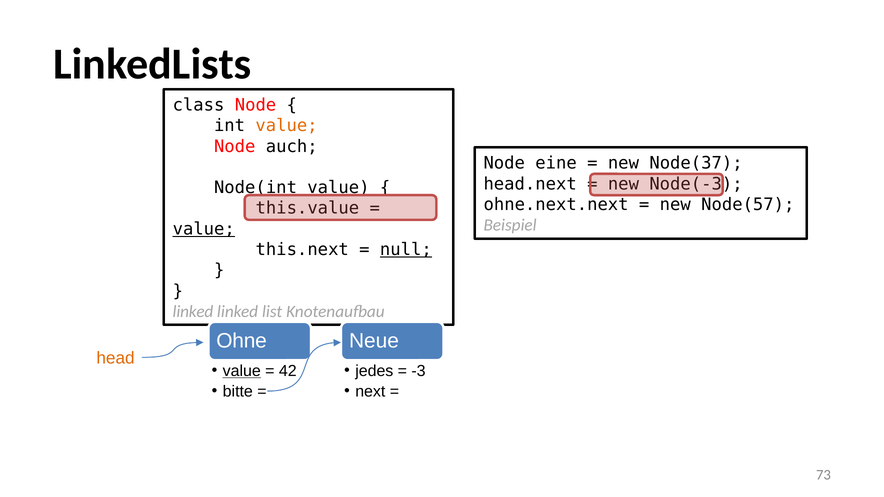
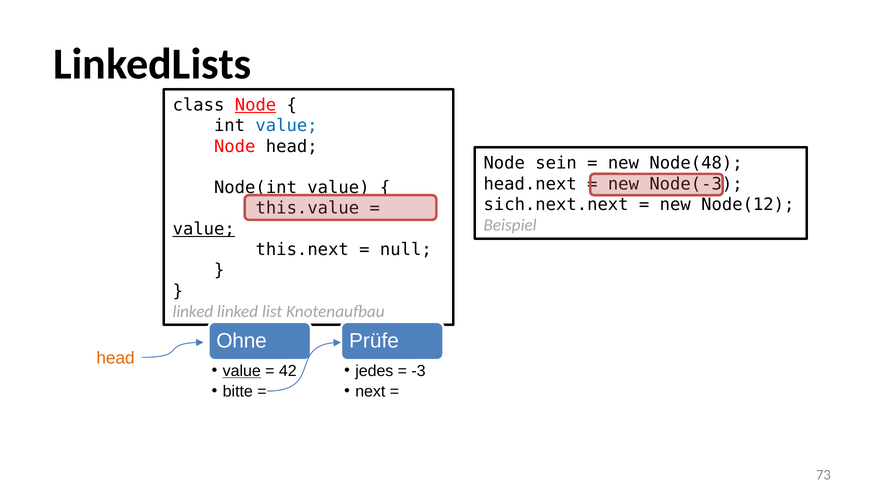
Node underline: none -> present (256, 105)
value colour: orange -> blue (287, 126)
Node auch: auch -> head (292, 147)
eine: eine -> sein (556, 163)
Node(37: Node(37 -> Node(48 (696, 163)
ohne.next.next: ohne.next.next -> sich.next.next (556, 205)
Node(57: Node(57 -> Node(12 (748, 205)
null underline: present -> none (406, 250)
Neue: Neue -> Prüfe (374, 341)
